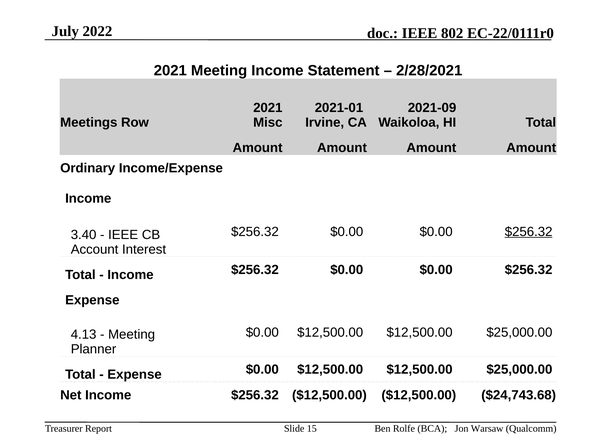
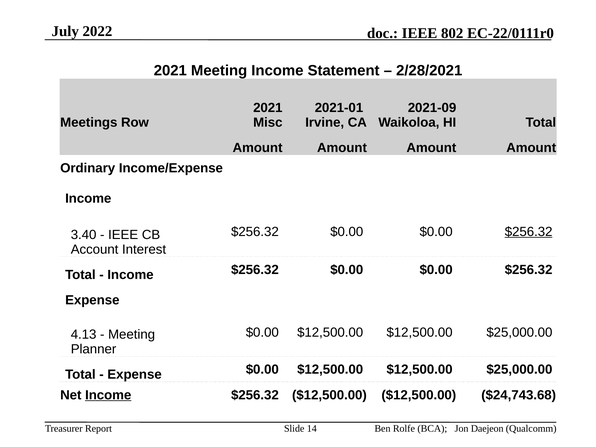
Income underline: none -> present (108, 395)
15: 15 -> 14 (312, 429)
Warsaw: Warsaw -> Daejeon (487, 429)
